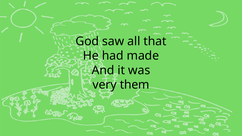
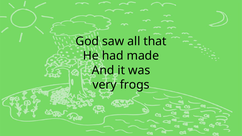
them: them -> frogs (135, 85)
